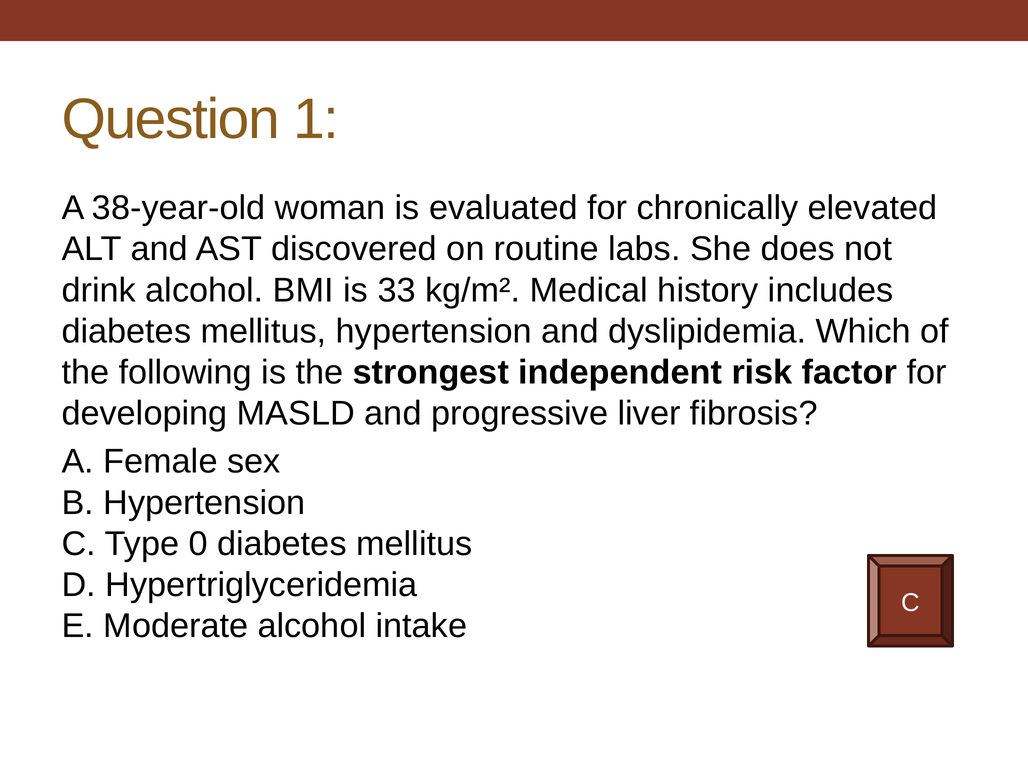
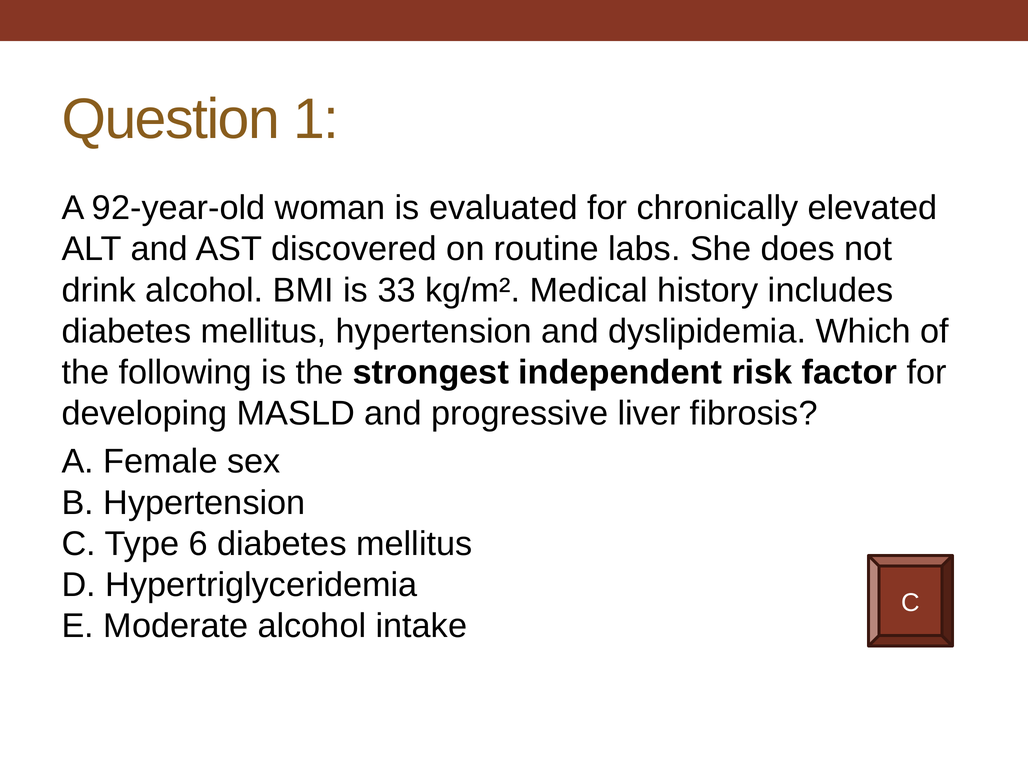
38-year-old: 38-year-old -> 92-year-old (179, 208)
0: 0 -> 6 (198, 544)
